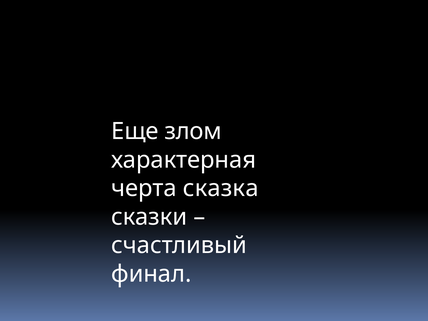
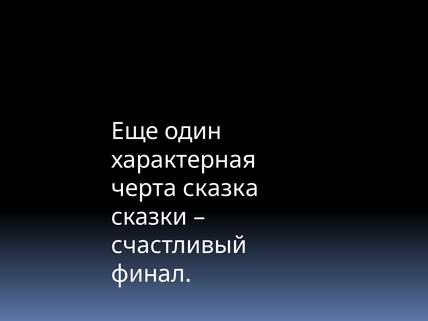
злом: злом -> один (193, 131)
